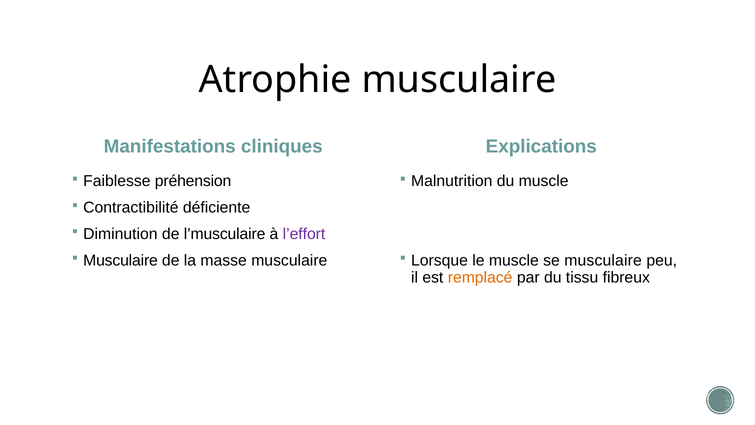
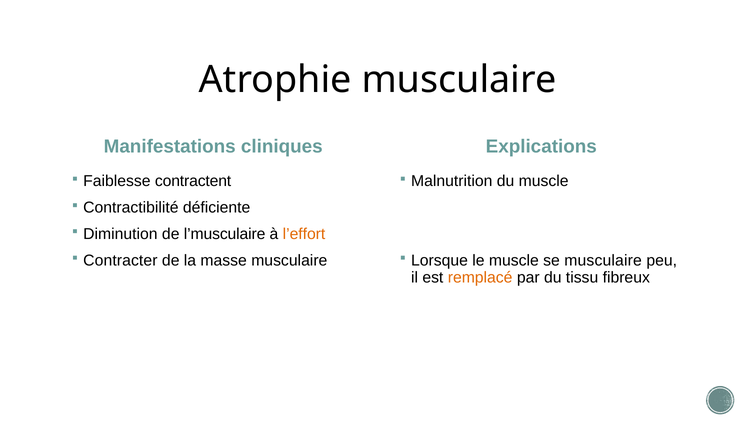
préhension: préhension -> contractent (193, 181)
l’effort colour: purple -> orange (304, 234)
Musculaire: Musculaire -> Contracter (120, 260)
